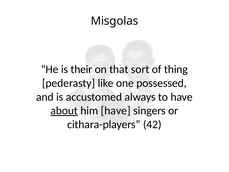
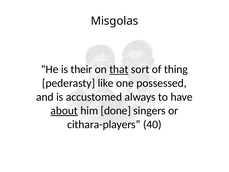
that underline: none -> present (119, 69)
him have: have -> done (116, 110)
42: 42 -> 40 (152, 124)
